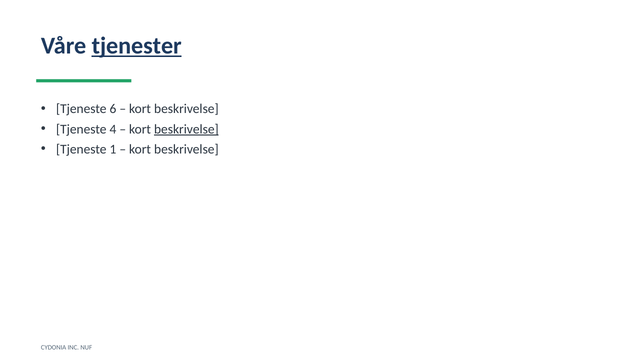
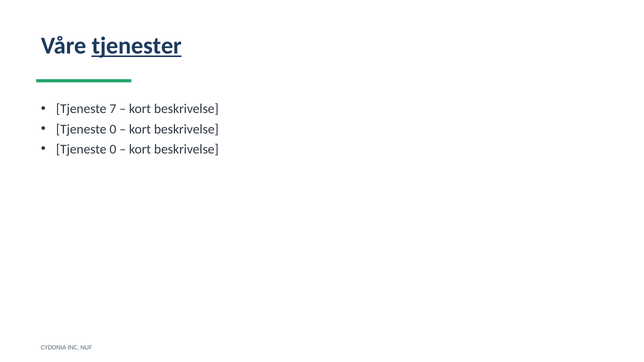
6: 6 -> 7 (113, 109)
4: 4 -> 0 (113, 129)
beskrivelse underline: present -> none (186, 129)
1: 1 -> 0 (113, 149)
